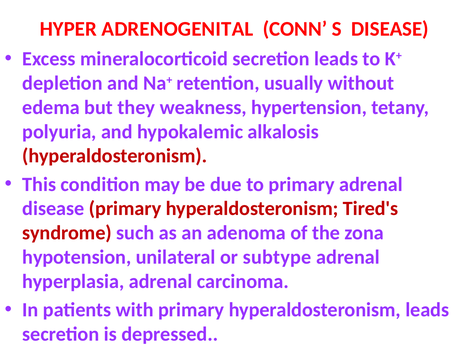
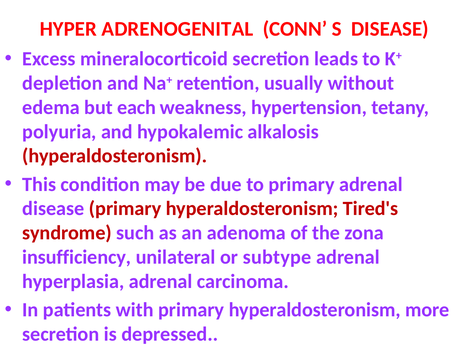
they: they -> each (136, 107)
hypotension: hypotension -> insufficiency (77, 257)
hyperaldosteronism leads: leads -> more (427, 310)
